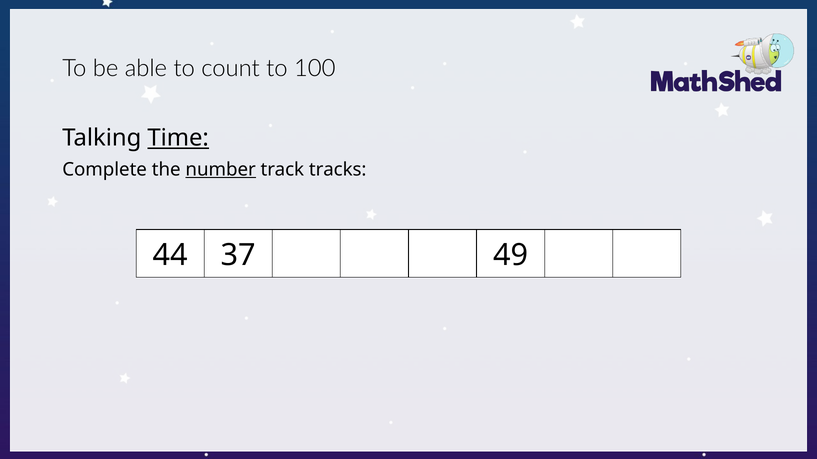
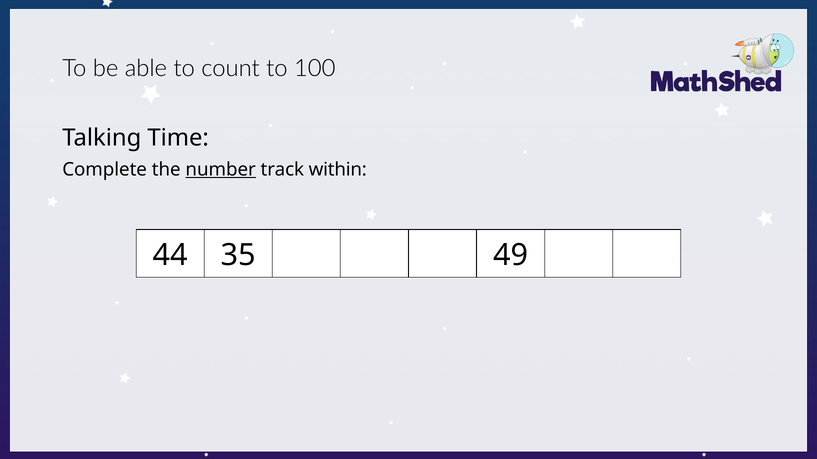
Time underline: present -> none (178, 138)
tracks: tracks -> within (338, 170)
37: 37 -> 35 (238, 256)
